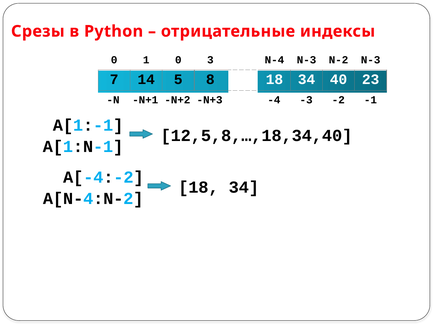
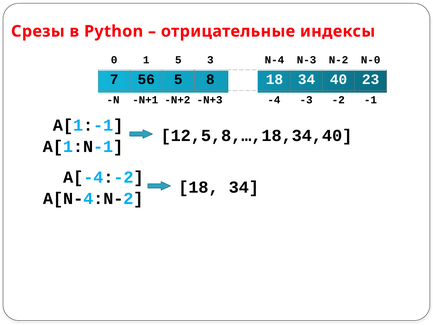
1 0: 0 -> 5 (178, 60)
N-2 N-3: N-3 -> N-0 (371, 60)
14: 14 -> 56 (146, 79)
